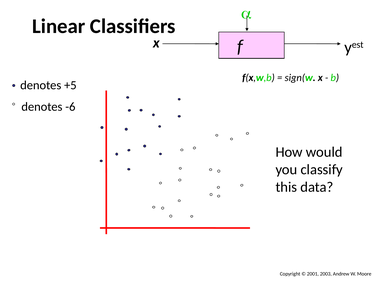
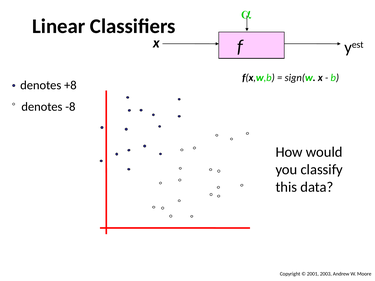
+5: +5 -> +8 (70, 85)
-6: -6 -> -8 (70, 107)
